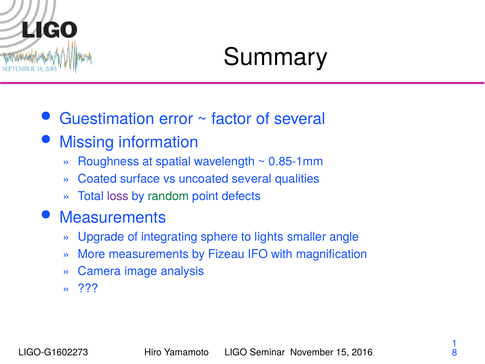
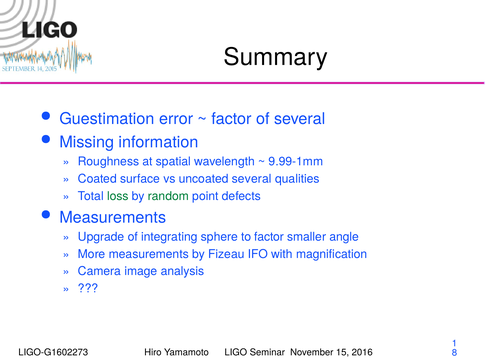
0.85-1mm: 0.85-1mm -> 9.99-1mm (296, 161)
loss colour: purple -> green (118, 196)
to lights: lights -> factor (269, 237)
